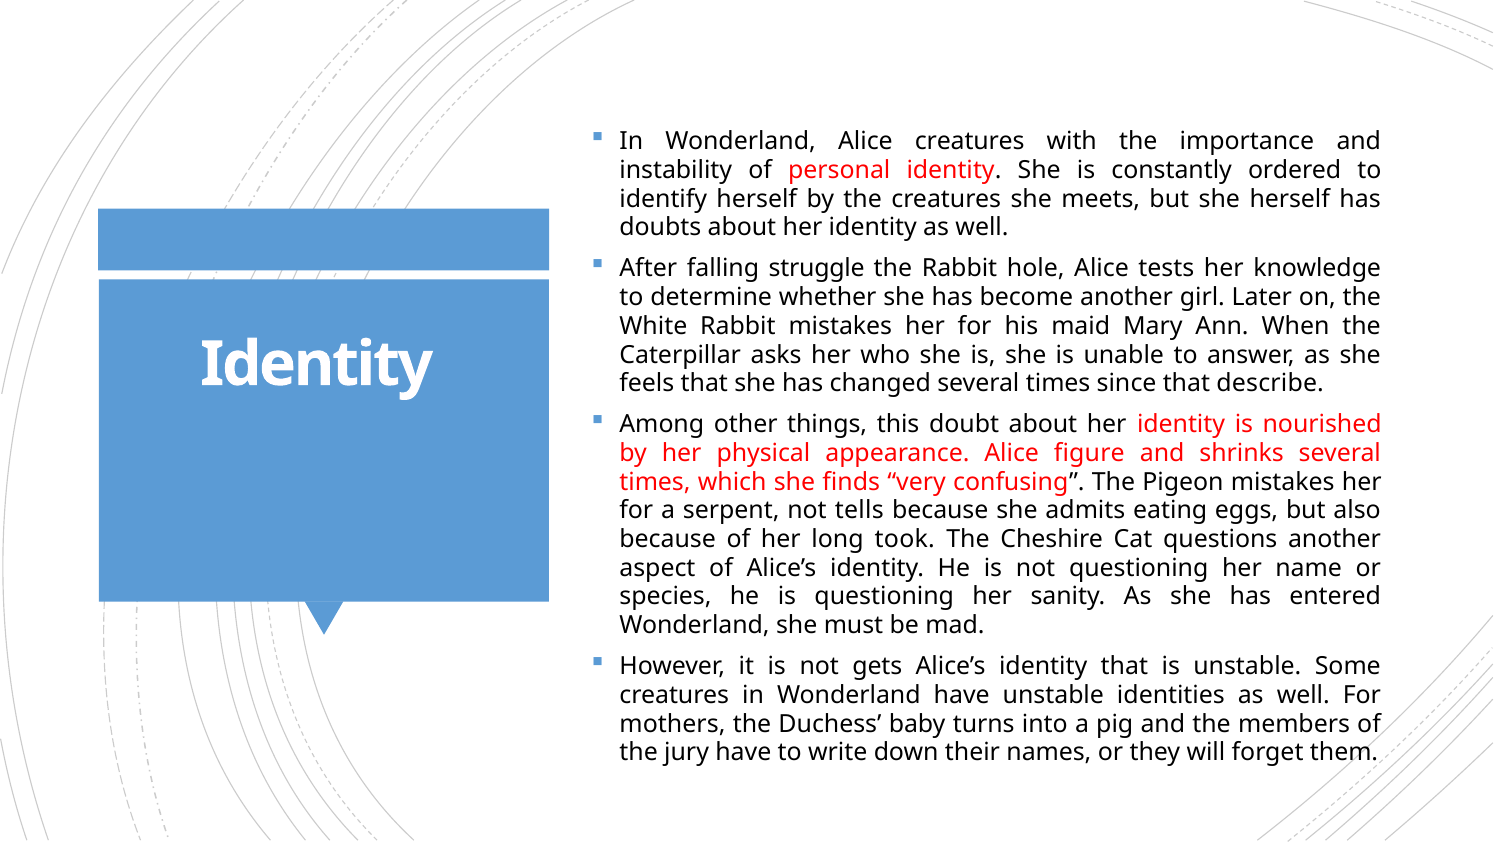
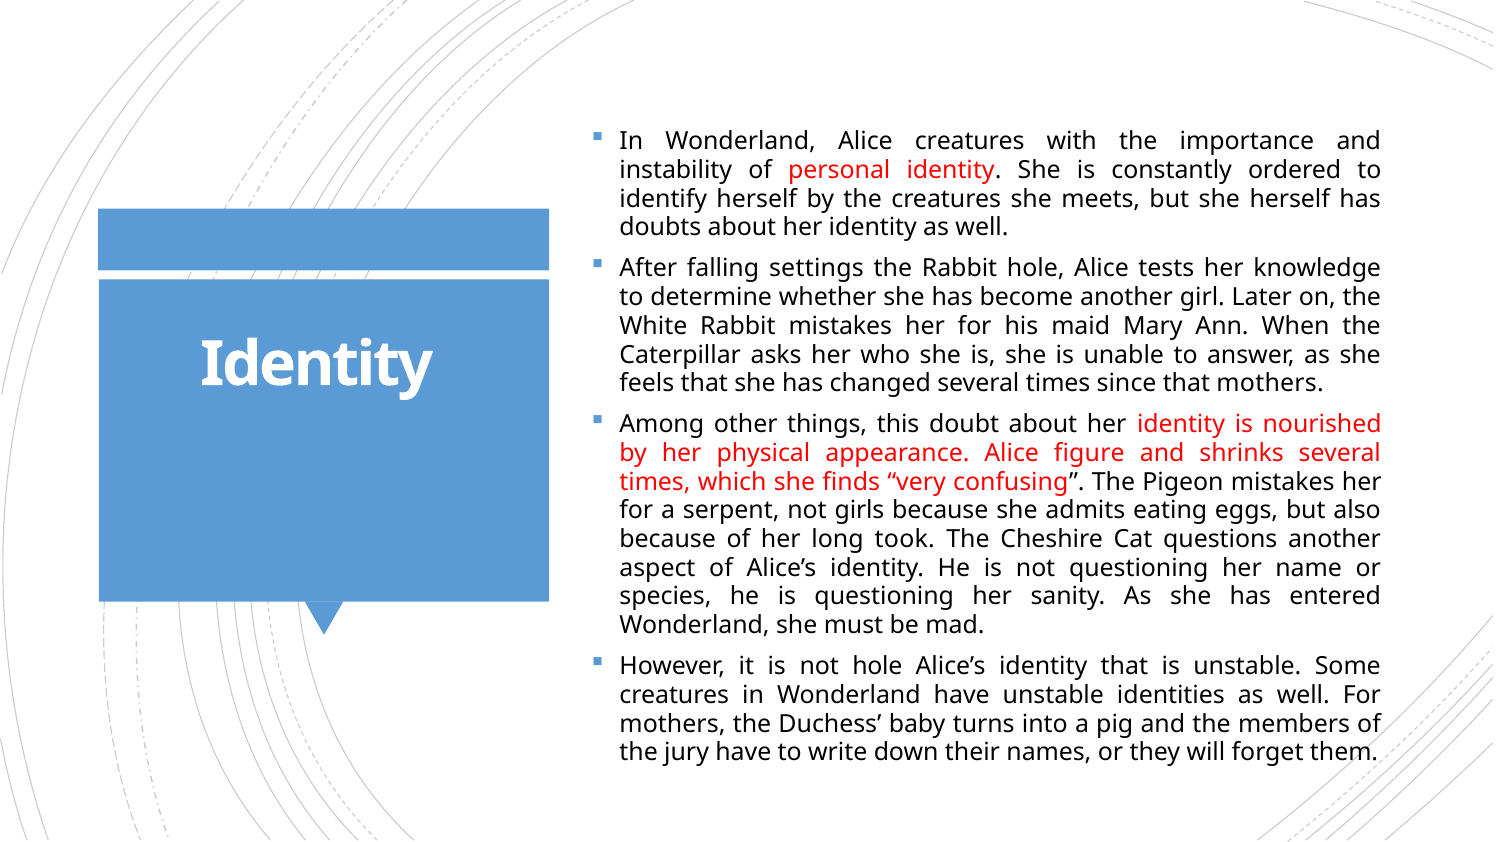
struggle: struggle -> settings (816, 269)
that describe: describe -> mothers (1270, 383)
tells: tells -> girls (860, 510)
not gets: gets -> hole (877, 666)
